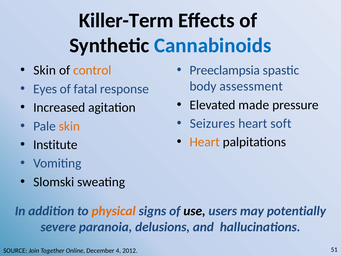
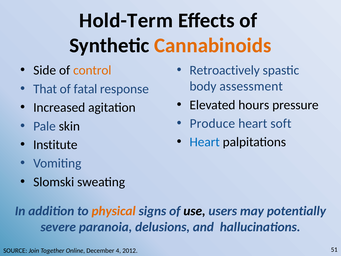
Killer-Term: Killer-Term -> Hold-Term (126, 21)
Cannabinoids colour: blue -> orange (213, 46)
Skin: Skin -> Side (45, 70)
Preeclampsia: Preeclampsia -> Retroactively (225, 70)
Eyes: Eyes -> That (45, 89)
made: made -> hours (254, 105)
Seizures: Seizures -> Produce (212, 123)
skin colour: orange -> black (69, 126)
Heart colour: orange -> blue (205, 142)
